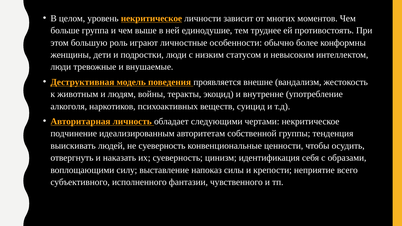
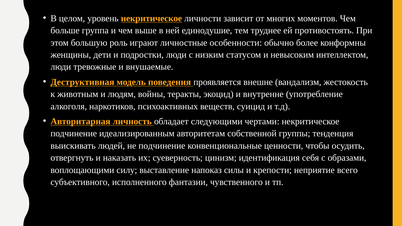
не суеверность: суеверность -> подчинение (162, 146)
